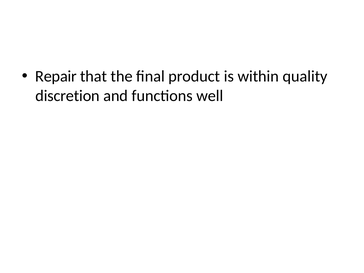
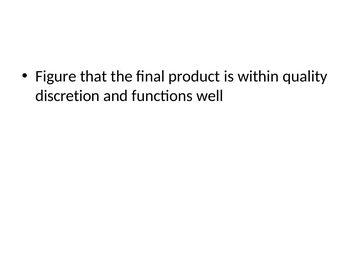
Repair: Repair -> Figure (56, 76)
